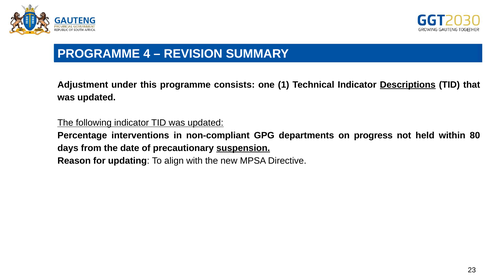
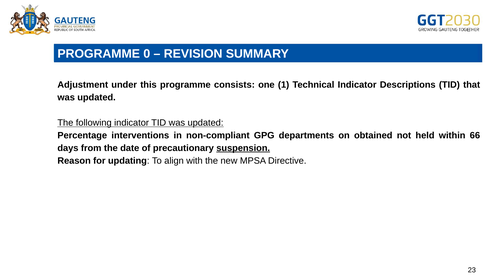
4: 4 -> 0 (147, 54)
Descriptions underline: present -> none (408, 85)
progress: progress -> obtained (373, 136)
80: 80 -> 66 (475, 136)
